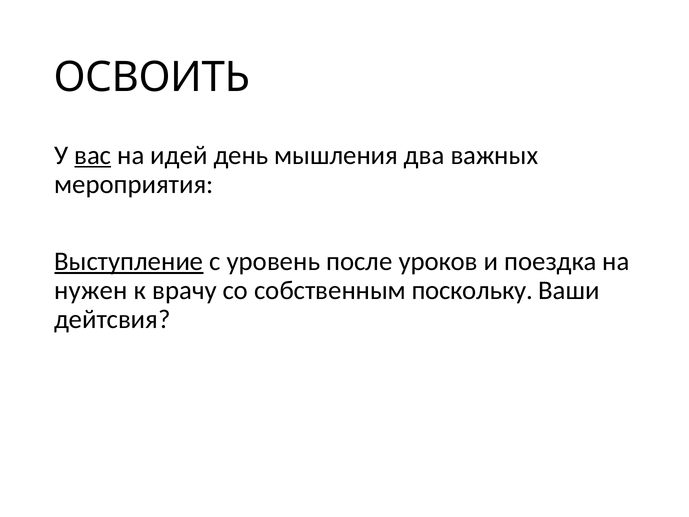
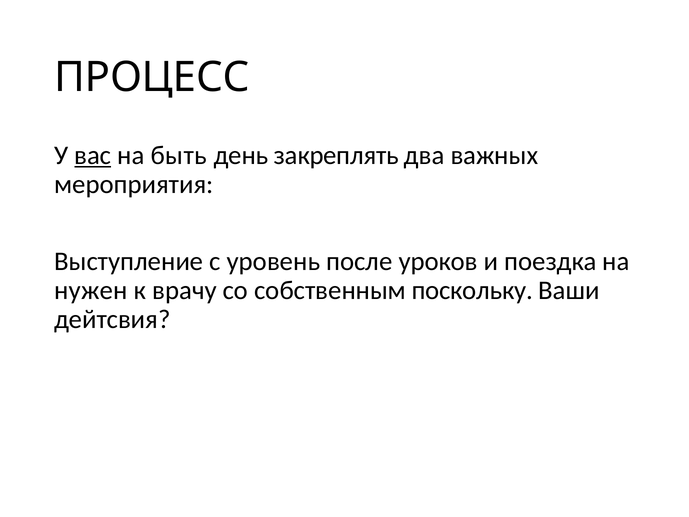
ОСВОИТЬ: ОСВОИТЬ -> ПРОЦЕСС (152, 77)
идей: идей -> быть (179, 155)
мышления: мышления -> закреплять (336, 155)
Выступление underline: present -> none (129, 261)
